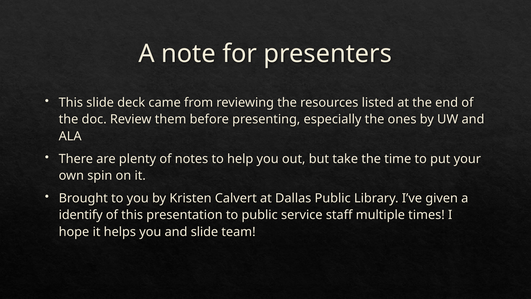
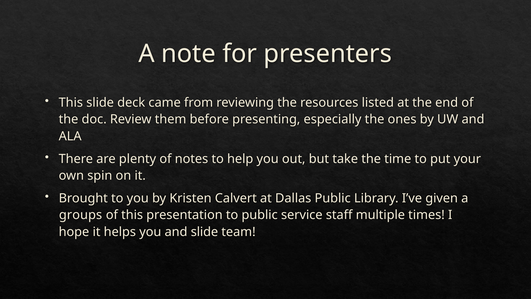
identify: identify -> groups (81, 215)
